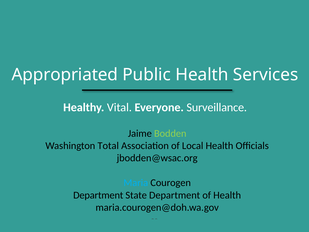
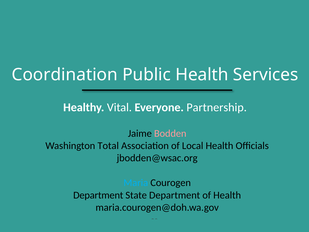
Appropriated: Appropriated -> Coordination (65, 75)
Surveillance: Surveillance -> Partnership (217, 107)
Bodden colour: light green -> pink (170, 133)
